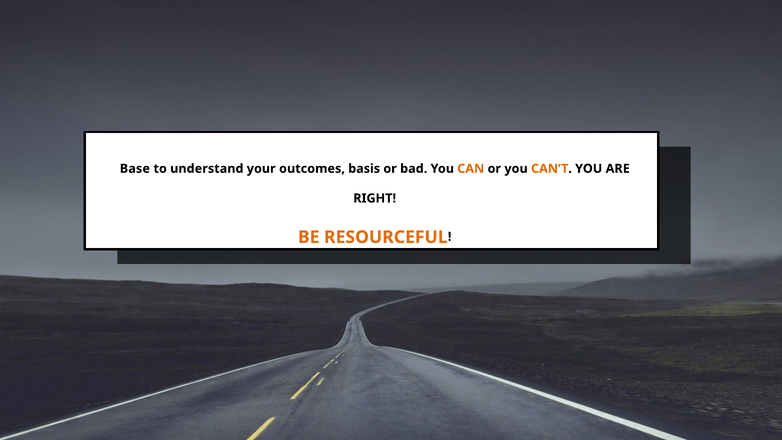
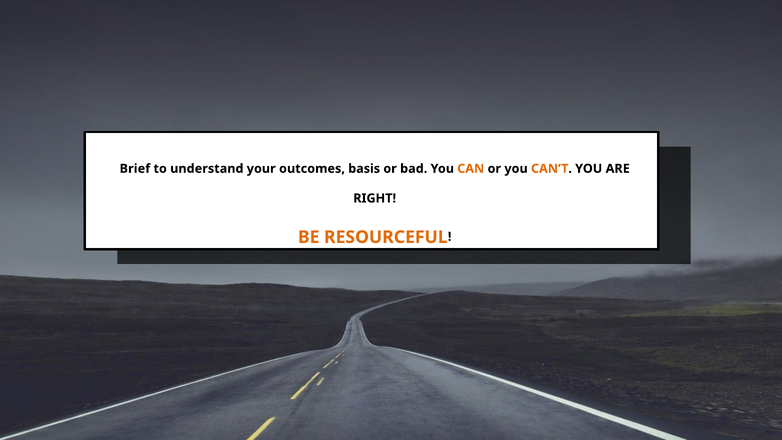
Base: Base -> Brief (135, 169)
